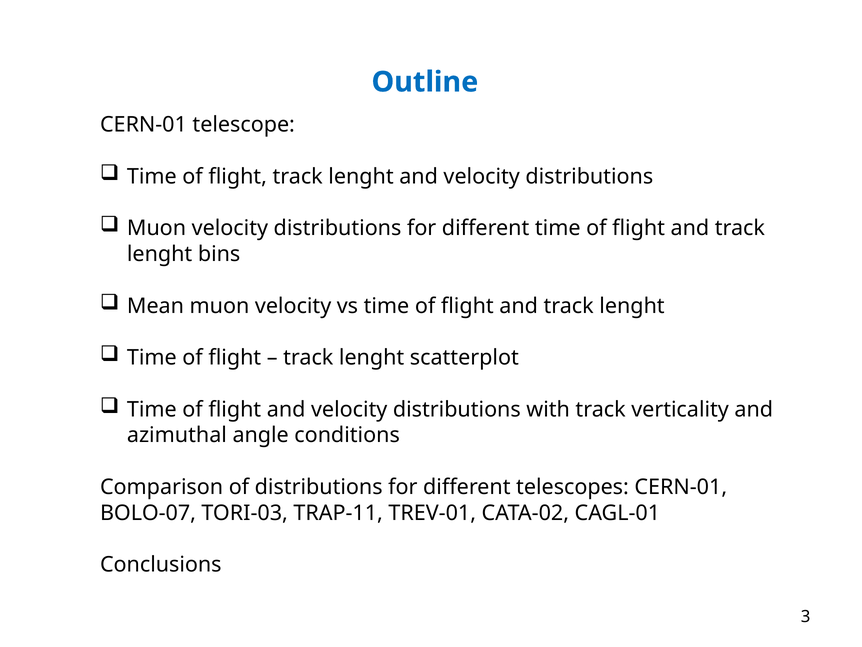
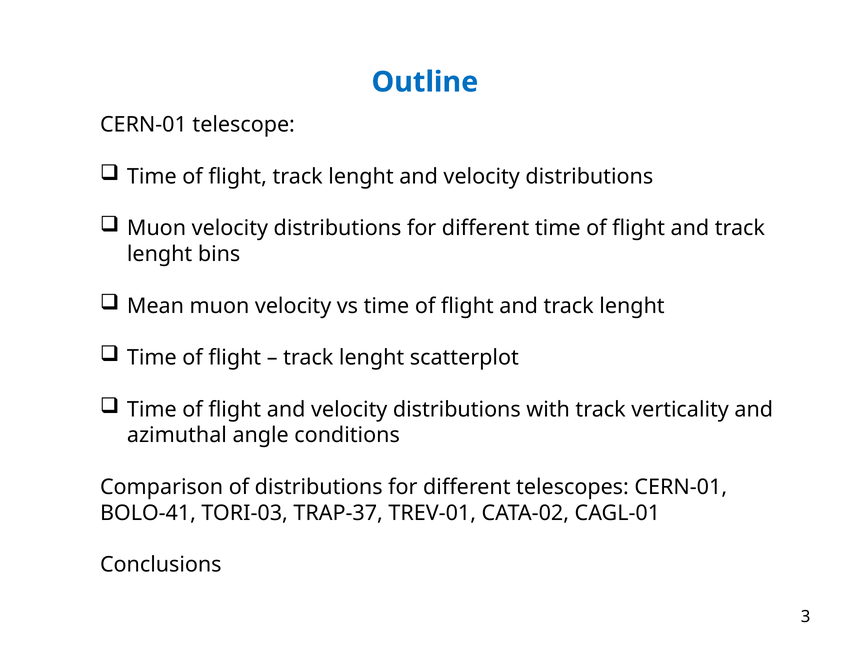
BOLO-07: BOLO-07 -> BOLO-41 (148, 513)
TRAP-11: TRAP-11 -> TRAP-37 (338, 513)
